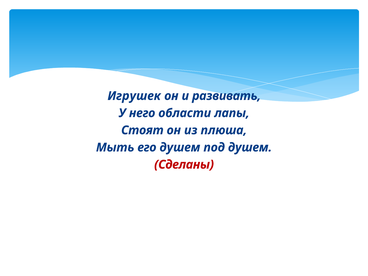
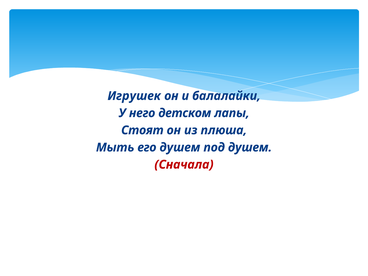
развивать: развивать -> балалайки (226, 96)
области: области -> детском (185, 113)
Сделаны: Сделаны -> Сначала (184, 165)
